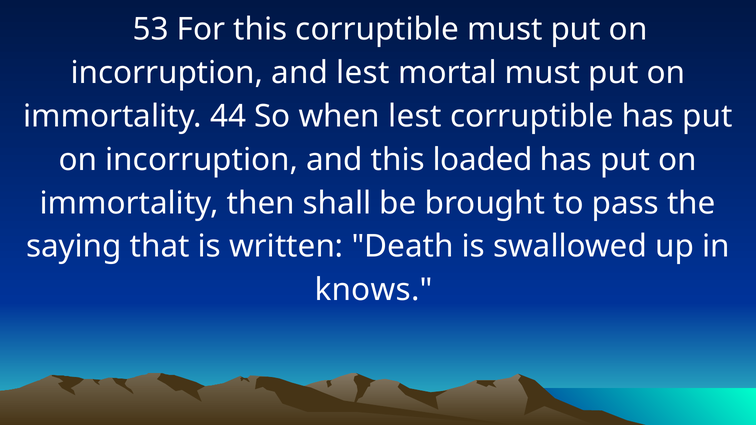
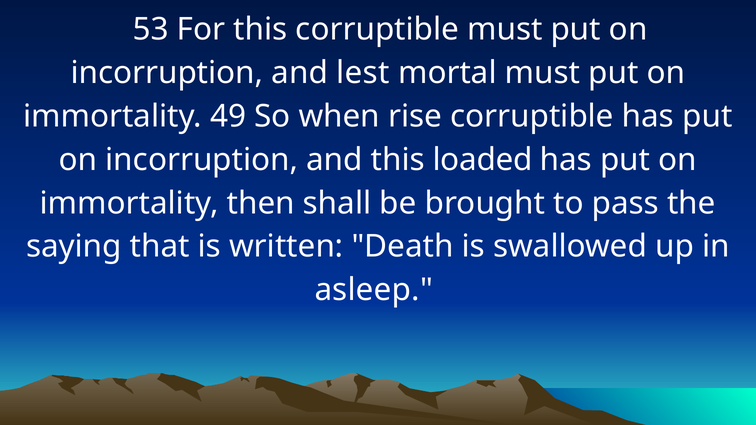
44: 44 -> 49 (228, 116)
when lest: lest -> rise (415, 116)
knows: knows -> asleep (374, 290)
